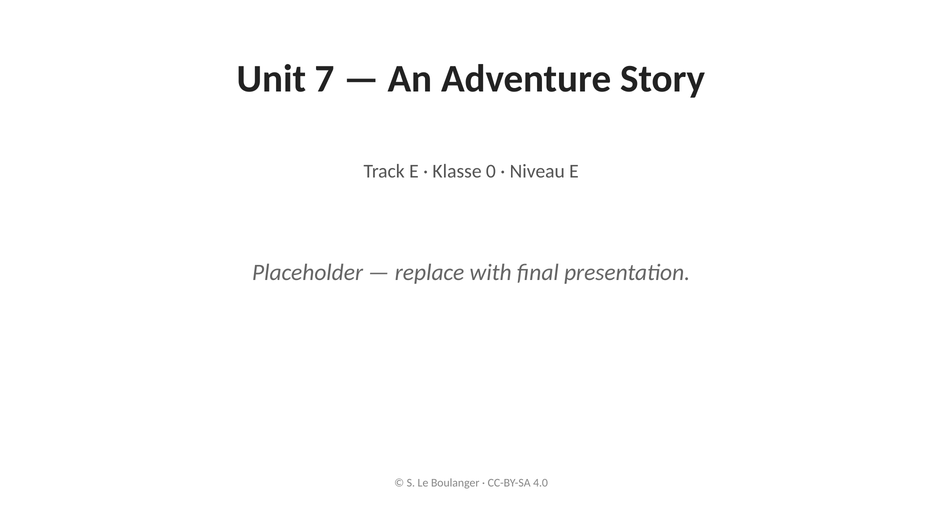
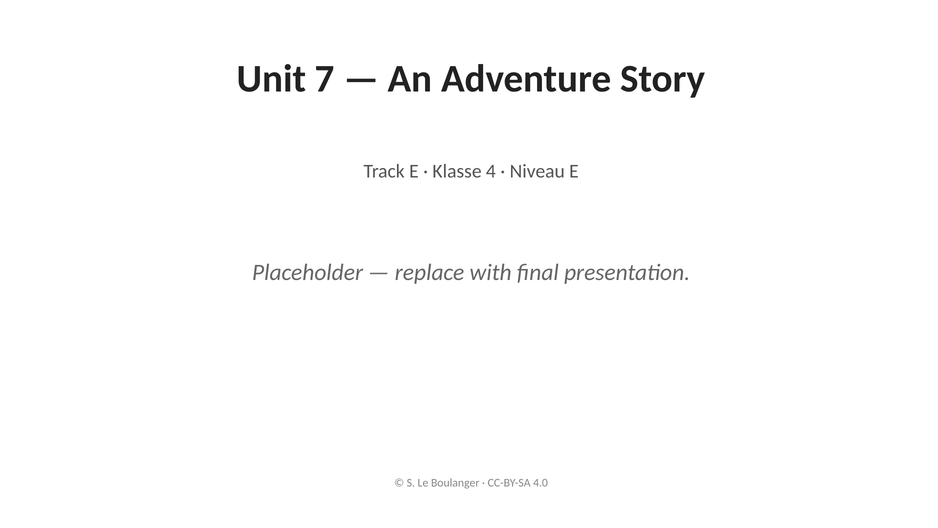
0: 0 -> 4 (491, 171)
